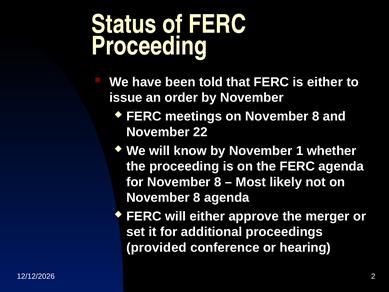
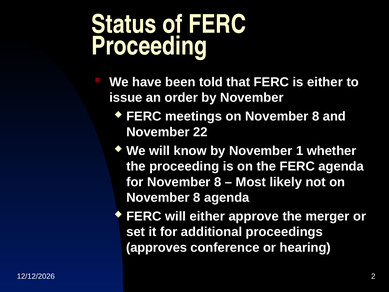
provided: provided -> approves (157, 247)
